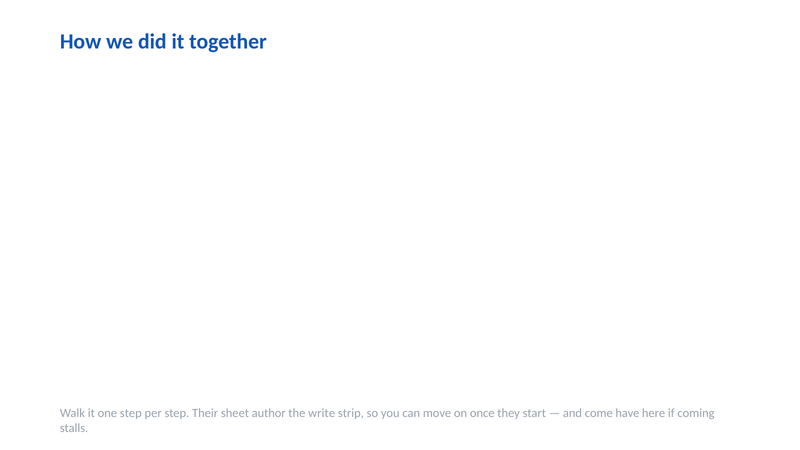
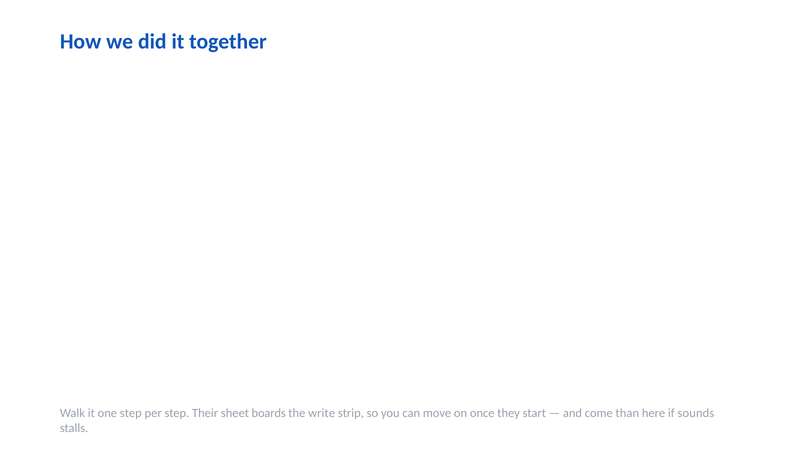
author: author -> boards (269, 413)
have: have -> than (627, 413)
coming: coming -> sounds (696, 413)
